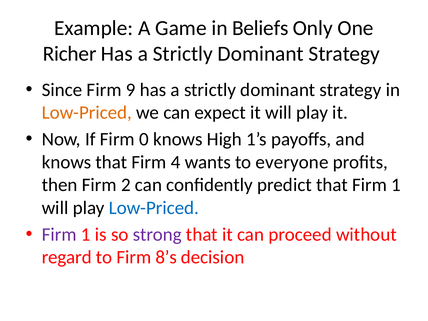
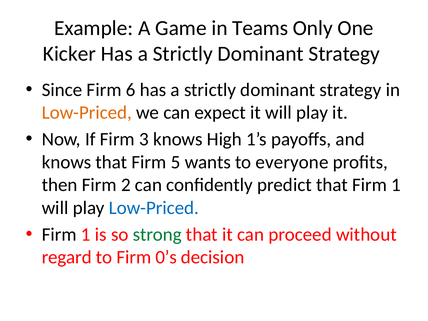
Beliefs: Beliefs -> Teams (260, 28)
Richer: Richer -> Kicker (69, 54)
9: 9 -> 6 (131, 90)
0: 0 -> 3 (144, 139)
4: 4 -> 5 (176, 162)
Firm colour: purple -> black (59, 235)
strong colour: purple -> green (157, 235)
8’s: 8’s -> 0’s (166, 257)
